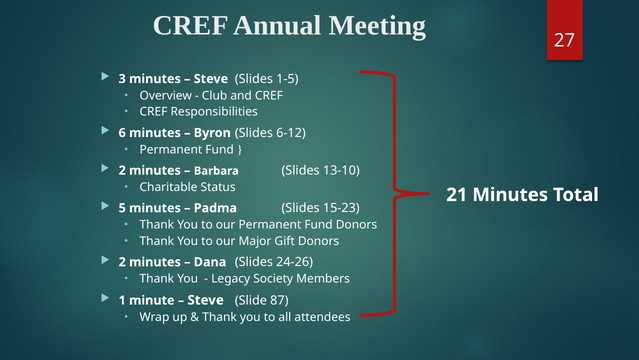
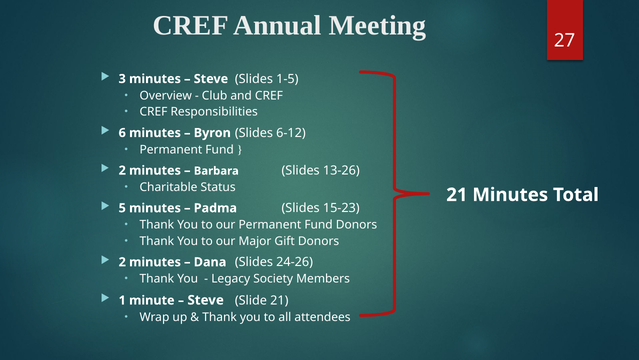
13-10: 13-10 -> 13-26 (341, 170)
Slide 87: 87 -> 21 (279, 300)
